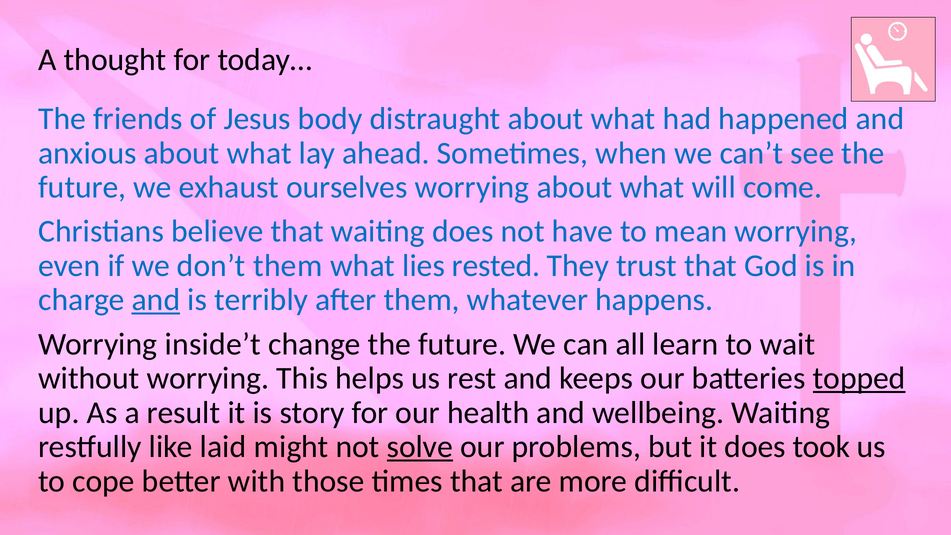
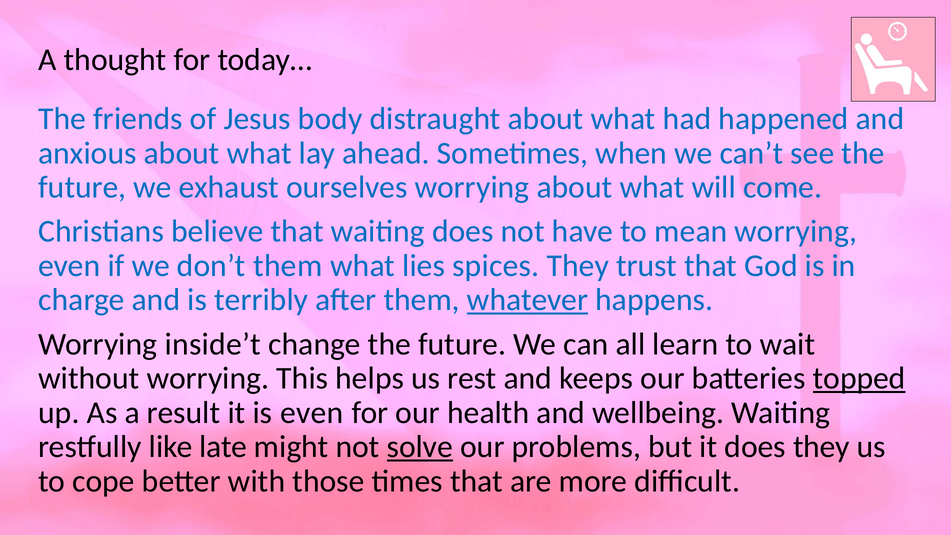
rested: rested -> spices (496, 266)
and underline: present -> none (156, 300)
whatever underline: none -> present (528, 300)
is story: story -> even (312, 413)
laid: laid -> late (223, 447)
does took: took -> they (821, 447)
